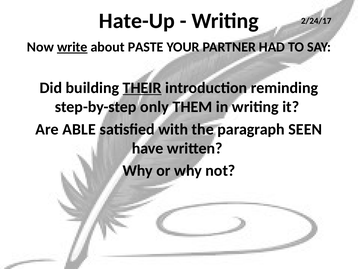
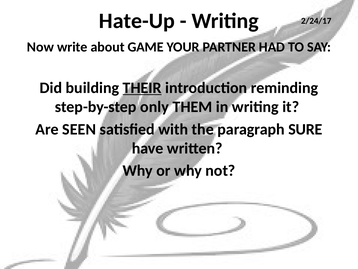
write underline: present -> none (72, 47)
PASTE: PASTE -> GAME (146, 47)
ABLE: ABLE -> SEEN (79, 129)
SEEN: SEEN -> SURE (305, 129)
